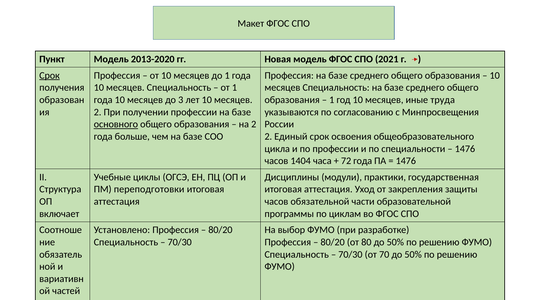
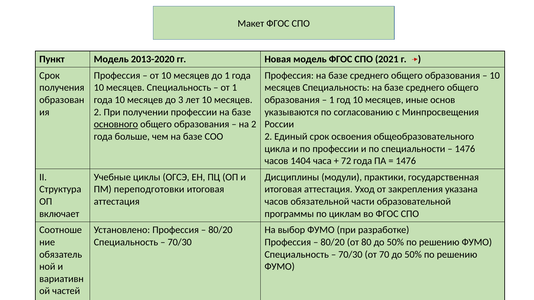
Срок underline: present -> none (50, 76)
труда: труда -> основ (443, 100)
защиты: защиты -> указана (461, 190)
